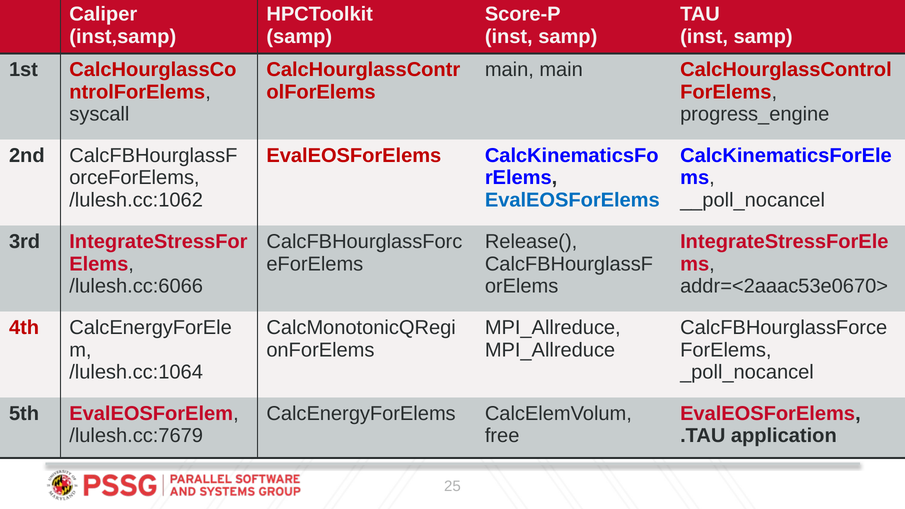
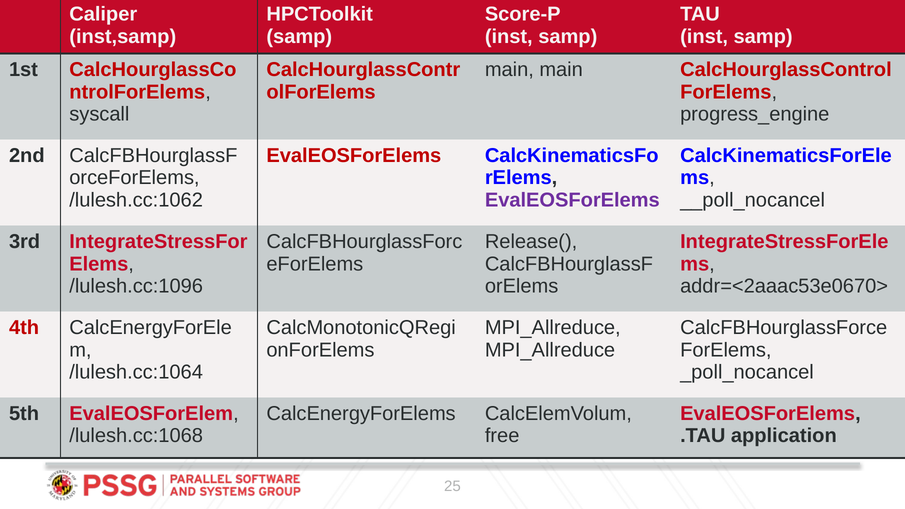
EvalEOSForElems colour: blue -> purple (572, 200)
/lulesh.cc:6066: /lulesh.cc:6066 -> /lulesh.cc:1096 (136, 286)
/lulesh.cc:7679: /lulesh.cc:7679 -> /lulesh.cc:1068 (136, 436)
